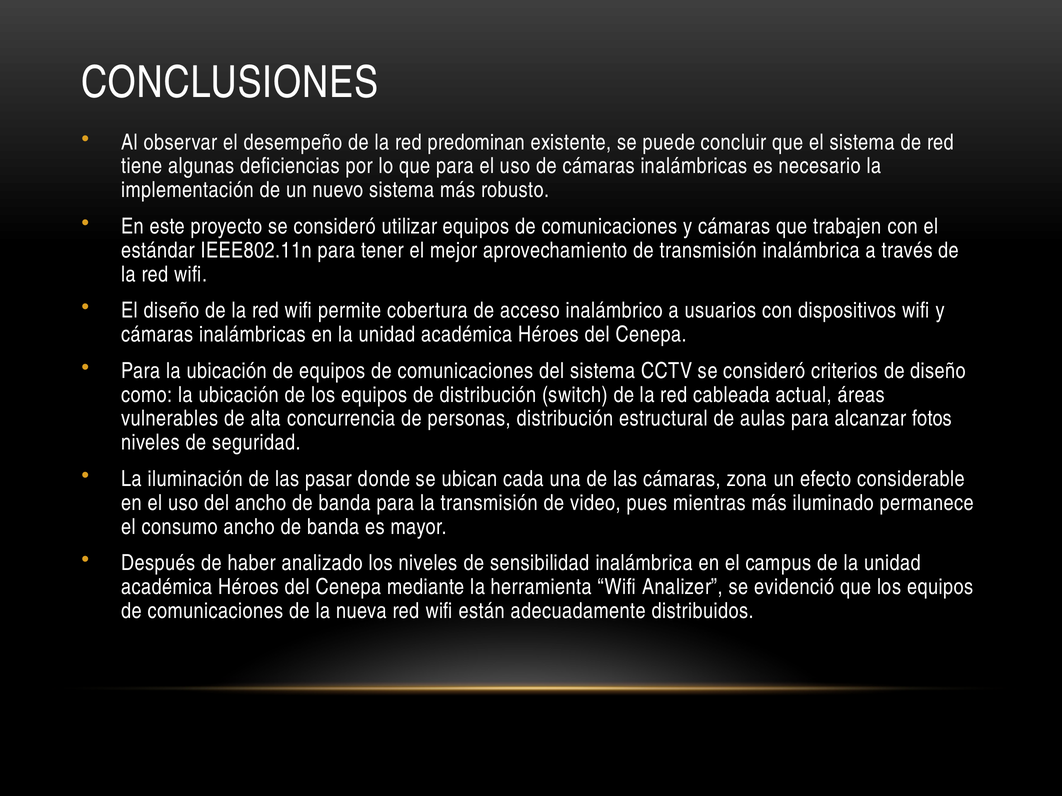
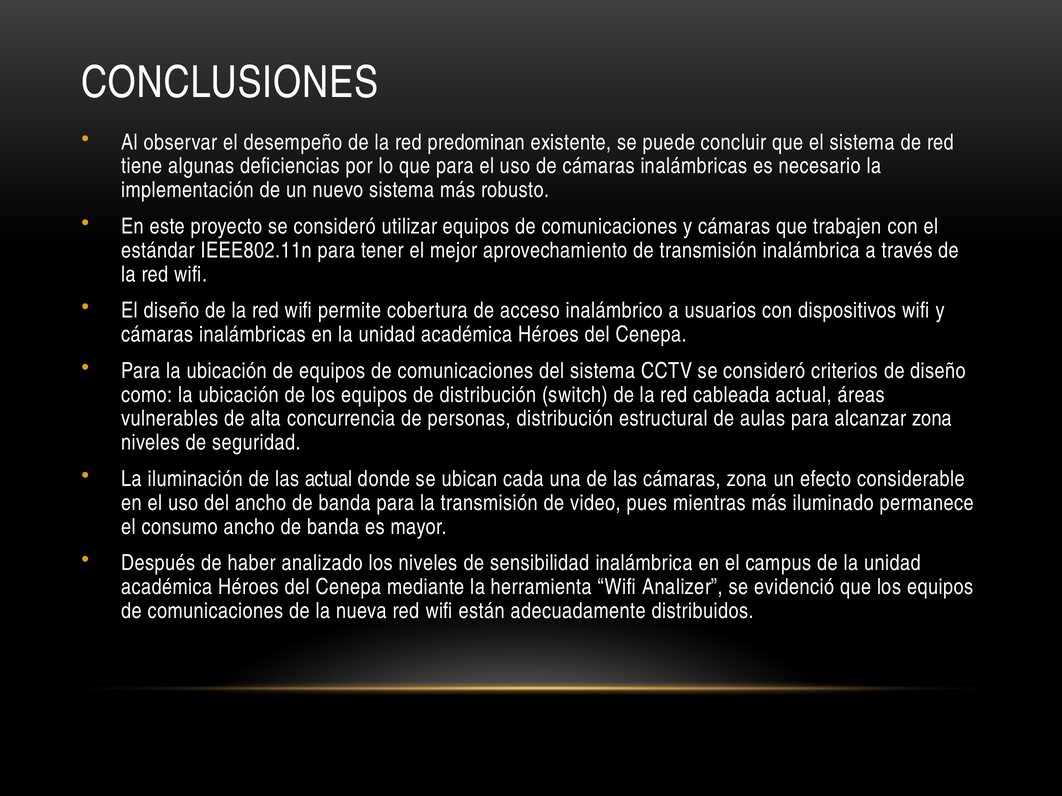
alcanzar fotos: fotos -> zona (932, 419)
las pasar: pasar -> actual (329, 479)
